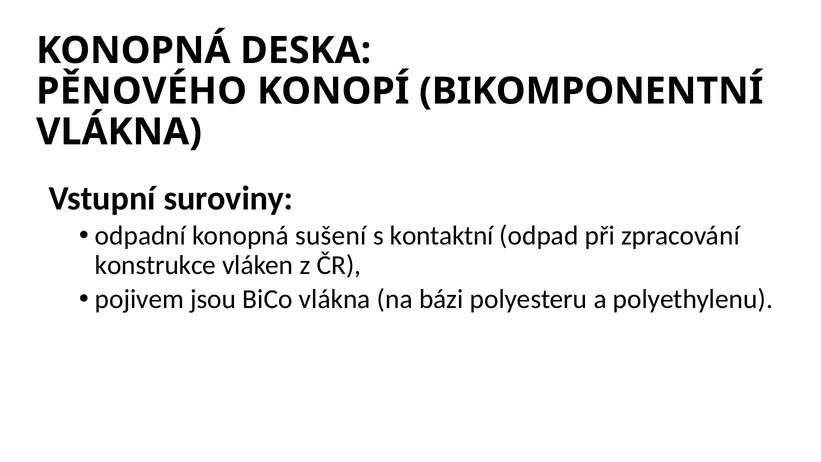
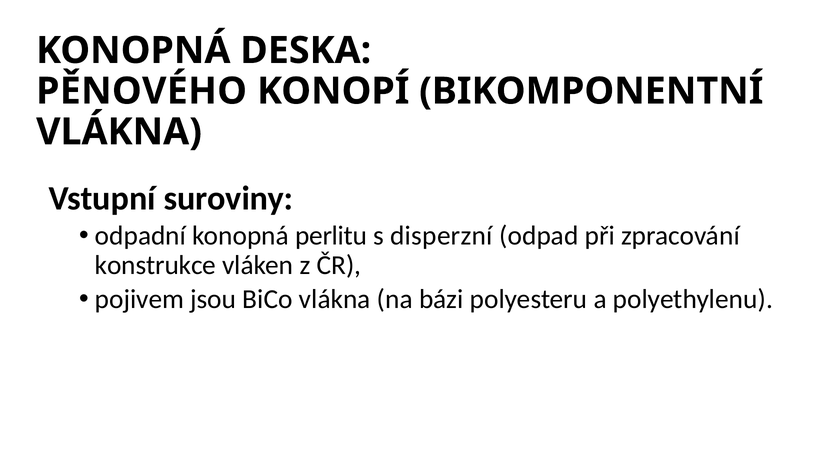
sušení: sušení -> perlitu (331, 236)
kontaktní: kontaktní -> disperzní (441, 236)
